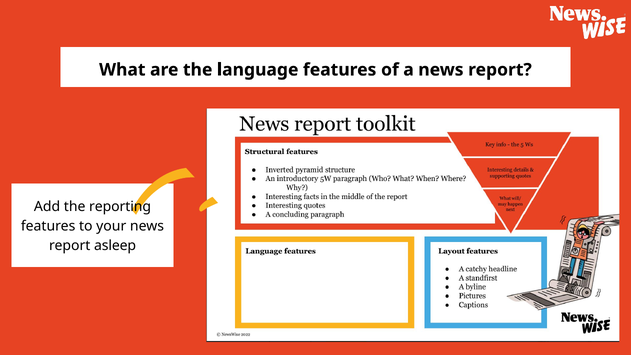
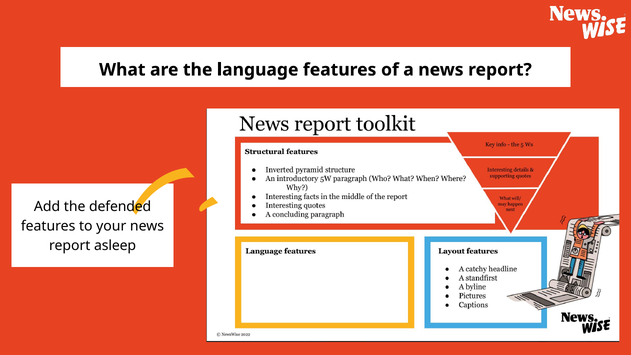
reporting: reporting -> defended (120, 207)
